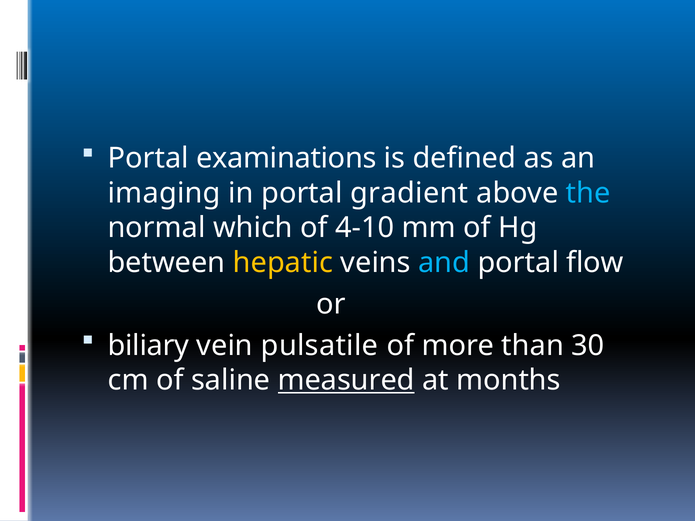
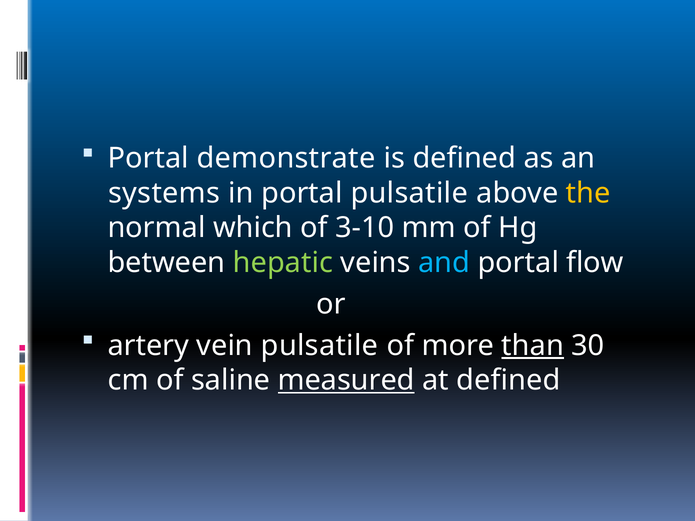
examinations: examinations -> demonstrate (286, 158)
imaging: imaging -> systems (164, 193)
portal gradient: gradient -> pulsatile (409, 193)
the colour: light blue -> yellow (588, 193)
4-10: 4-10 -> 3-10 (365, 228)
hepatic colour: yellow -> light green (283, 263)
biliary: biliary -> artery (148, 346)
than underline: none -> present (533, 346)
at months: months -> defined (508, 380)
